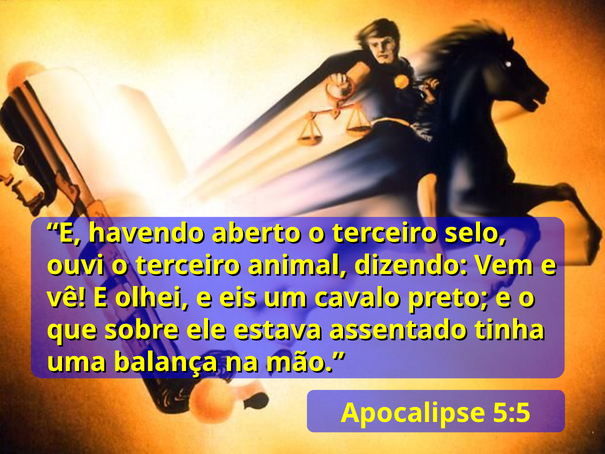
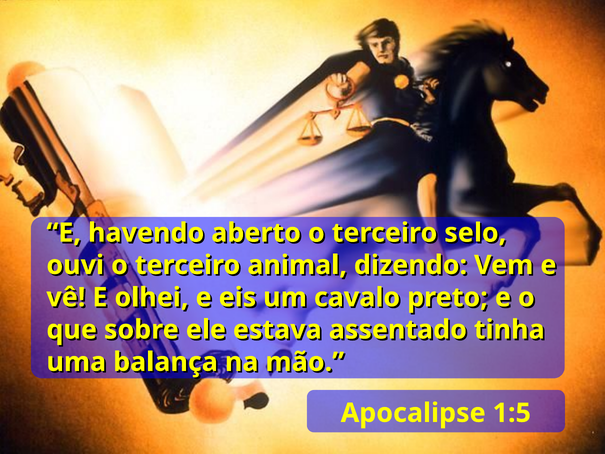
5:5: 5:5 -> 1:5 (512, 413)
